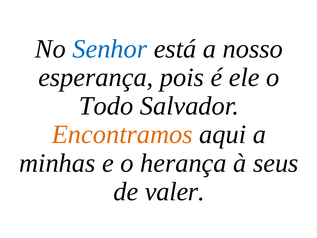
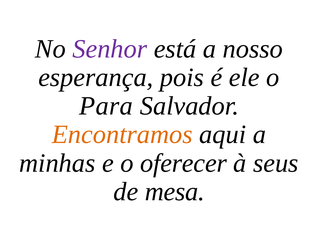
Senhor colour: blue -> purple (110, 49)
Todo: Todo -> Para (106, 106)
herança: herança -> oferecer (183, 163)
valer: valer -> mesa (175, 191)
